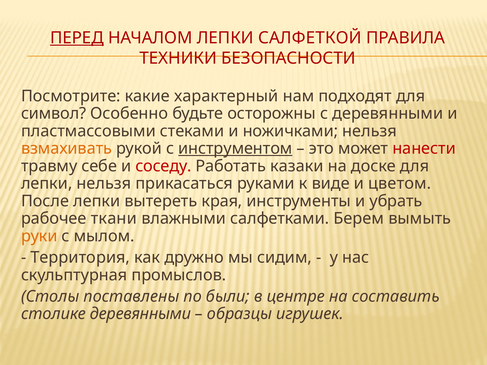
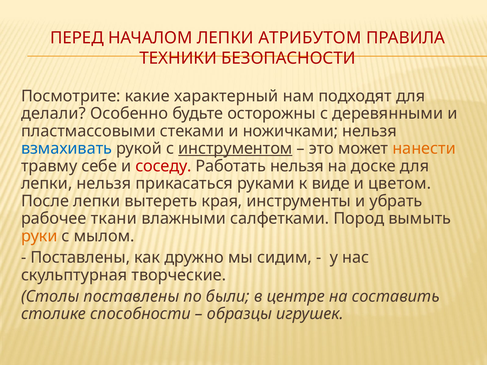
ПЕРЕД underline: present -> none (77, 38)
САЛФЕТКОЙ: САЛФЕТКОЙ -> АТРИБУТОМ (310, 38)
символ: символ -> делали (53, 114)
взмахивать colour: orange -> blue (67, 149)
нанести colour: red -> orange (424, 149)
Работать казаки: казаки -> нельзя (297, 166)
Берем: Берем -> Пород (359, 219)
Территория: Территория -> Поставлены (80, 258)
промыслов: промыслов -> творческие (179, 275)
столике деревянными: деревянными -> способности (140, 314)
